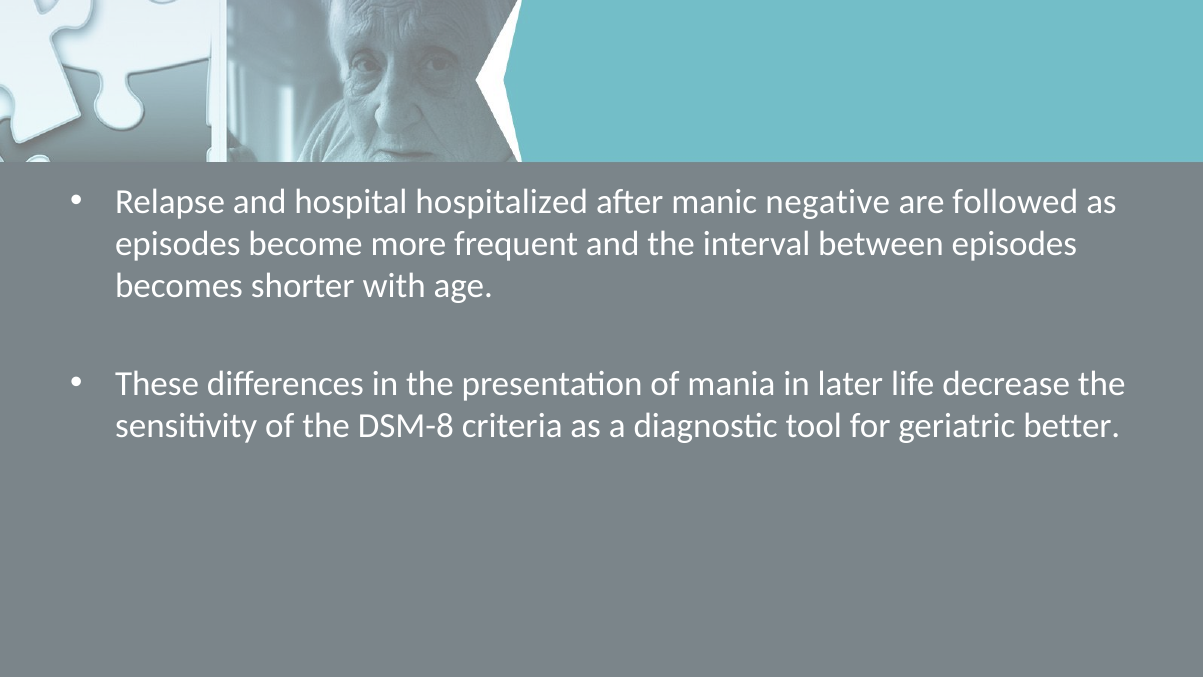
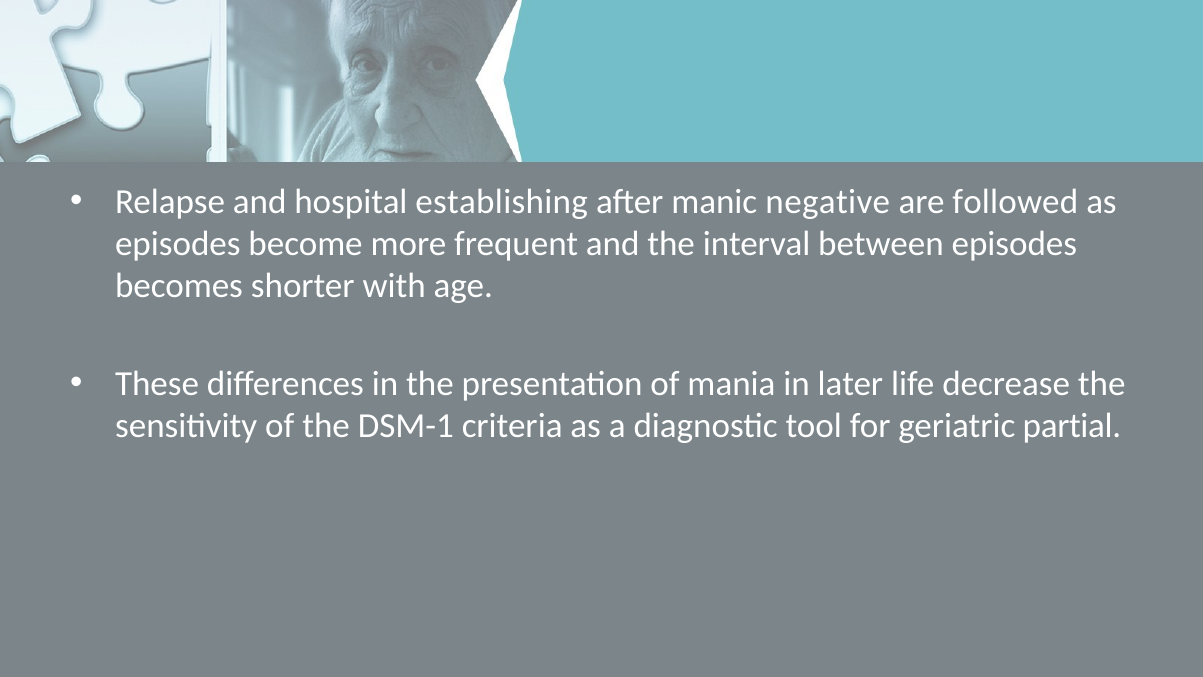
hospitalized: hospitalized -> establishing (502, 202)
DSM-8: DSM-8 -> DSM-1 (406, 426)
better: better -> partial (1072, 426)
